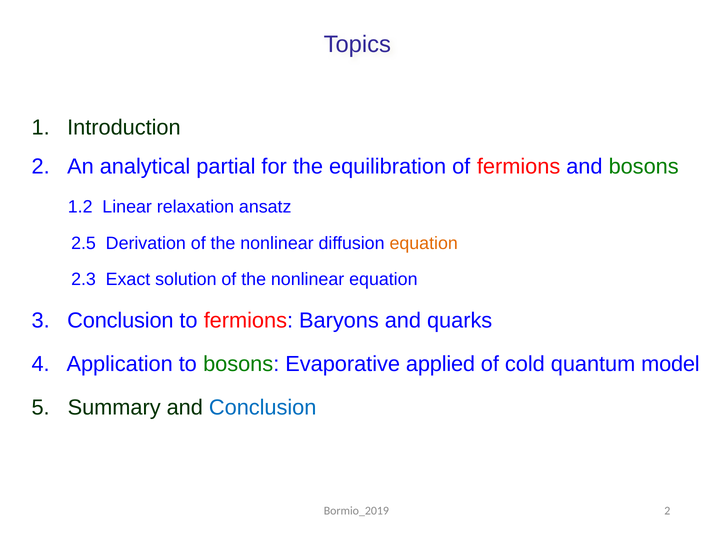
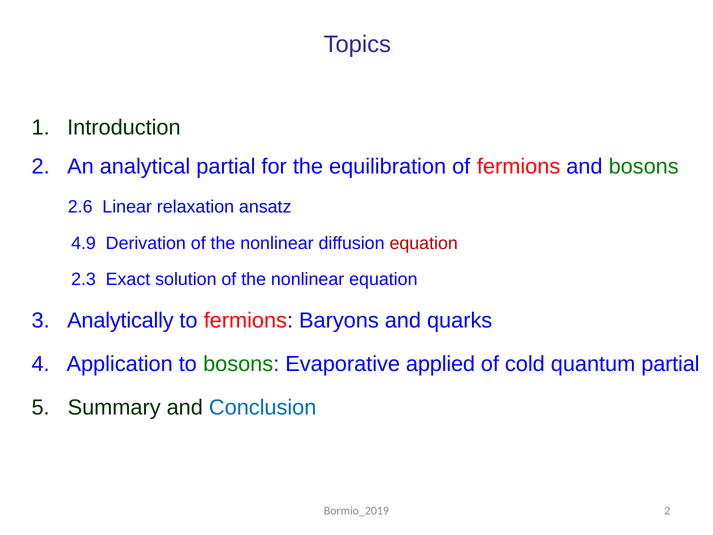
1.2: 1.2 -> 2.6 (80, 207)
2.5: 2.5 -> 4.9 (84, 243)
equation colour: orange -> red (424, 243)
Conclusion: Conclusion -> Analytically (120, 321)
quantum model: model -> partial (670, 364)
